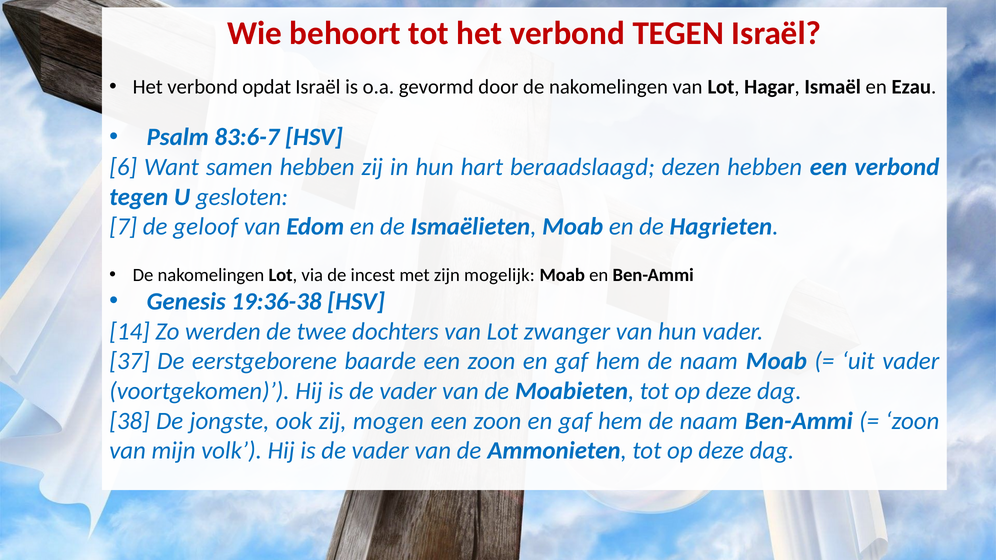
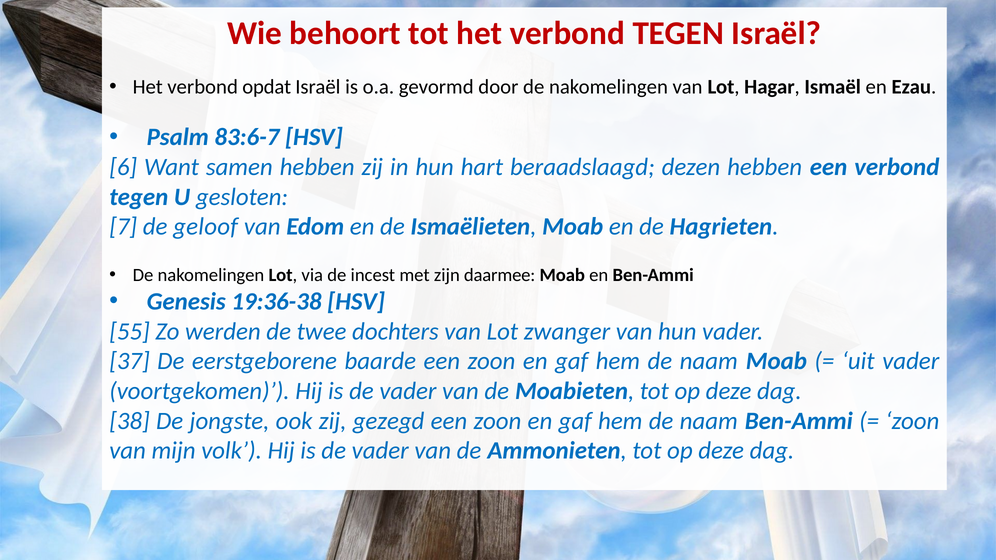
mogelijk: mogelijk -> daarmee (500, 275)
14: 14 -> 55 (130, 331)
mogen: mogen -> gezegd (389, 421)
